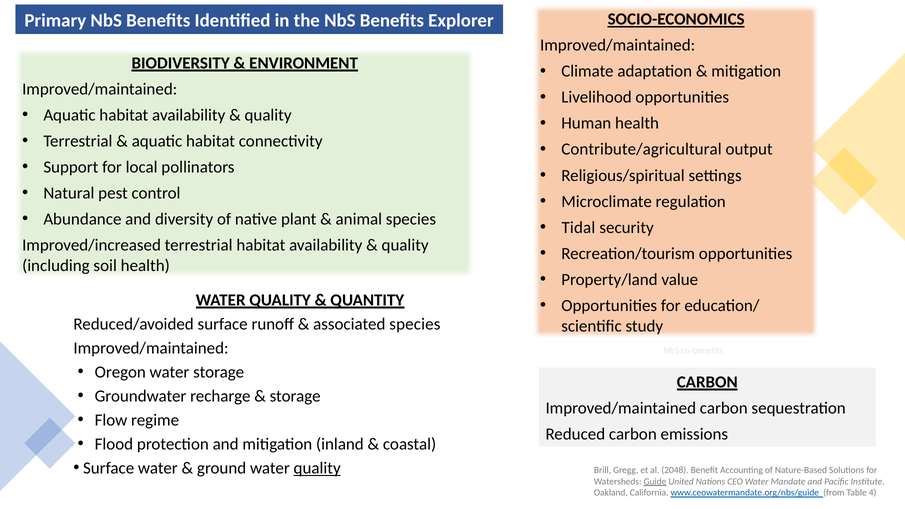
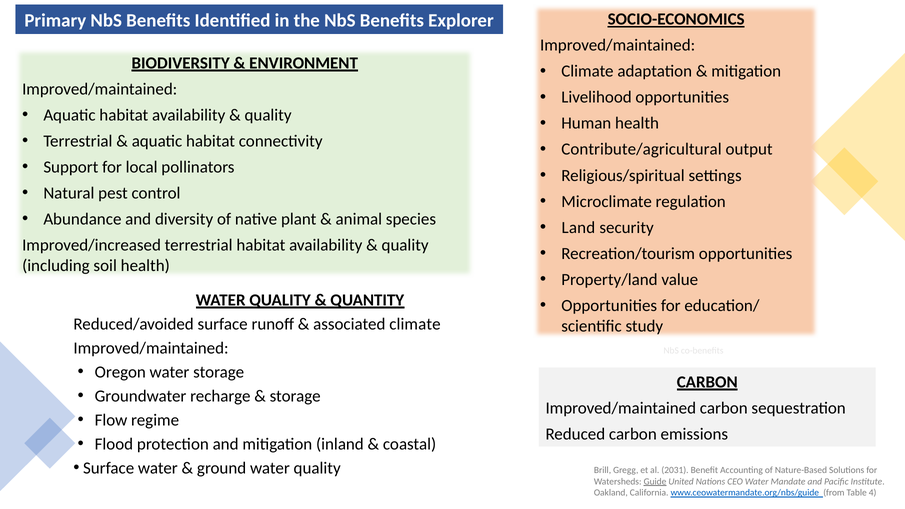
Tidal: Tidal -> Land (578, 227)
associated species: species -> climate (415, 324)
quality underline: present -> none (317, 468)
2048: 2048 -> 2031 (675, 470)
